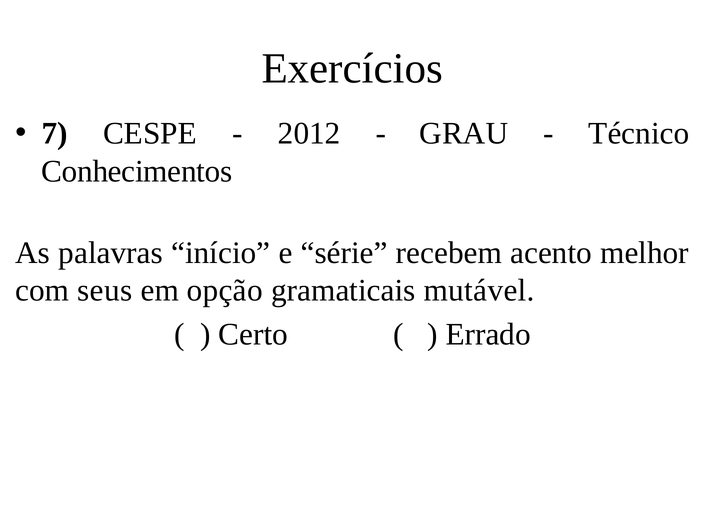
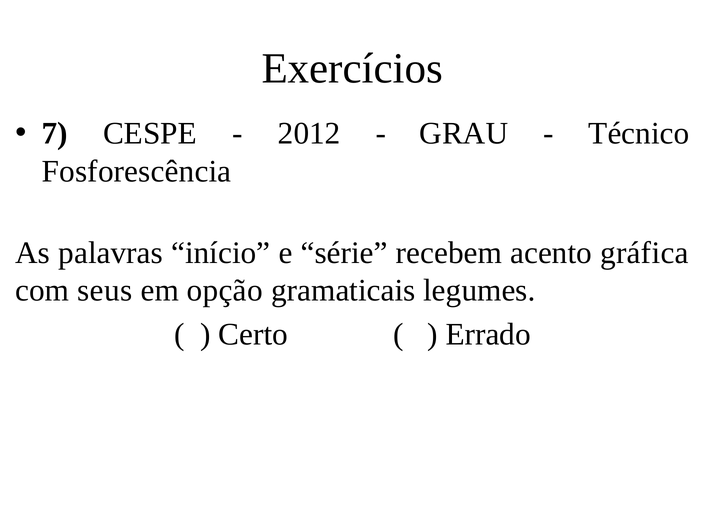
Conhecimentos: Conhecimentos -> Fosforescência (137, 171)
melhor: melhor -> gráfica (644, 253)
mutável: mutável -> legumes (479, 290)
